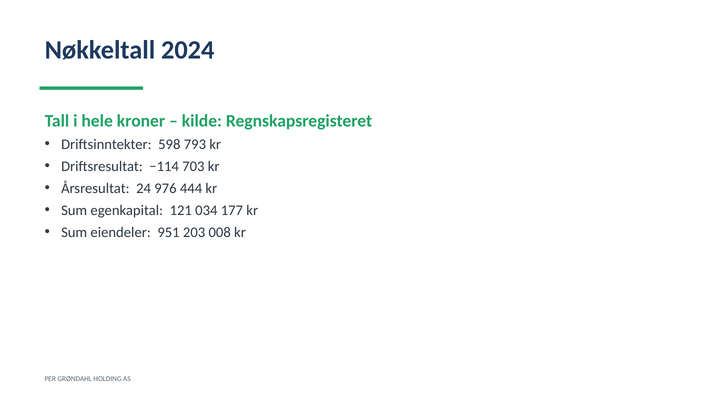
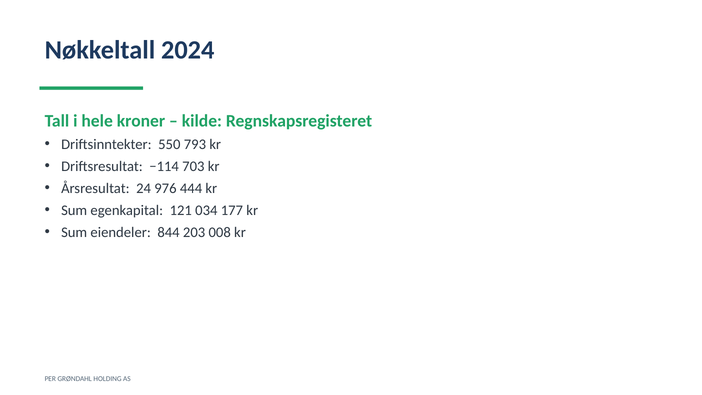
598: 598 -> 550 (169, 144)
951: 951 -> 844 (169, 232)
